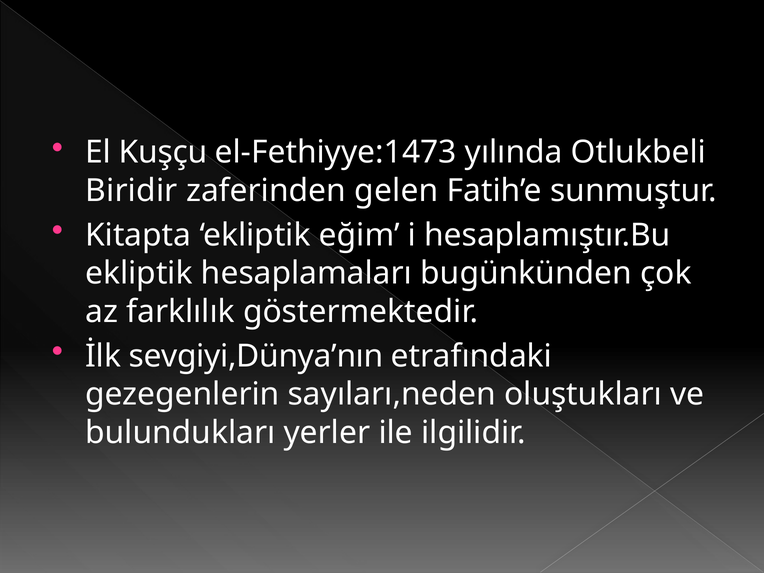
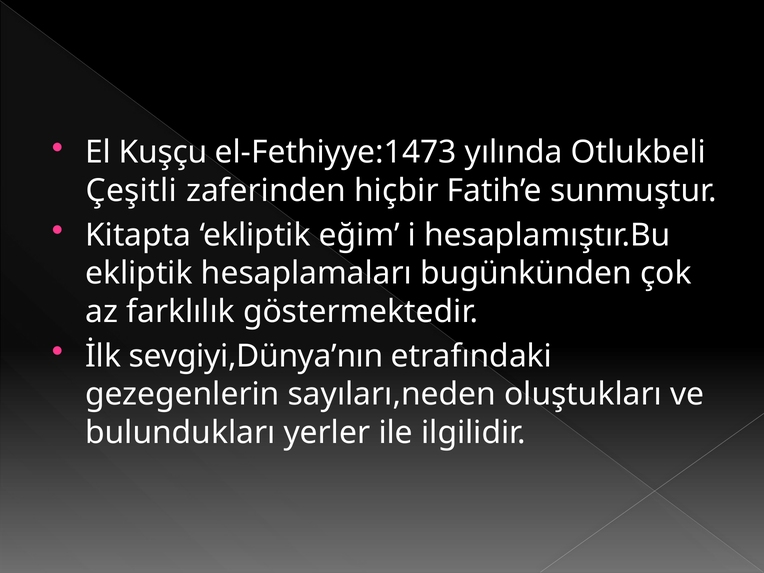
Biridir: Biridir -> Çeşitli (131, 191)
gelen: gelen -> hiçbir (396, 191)
